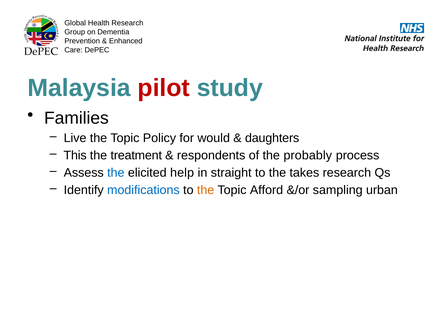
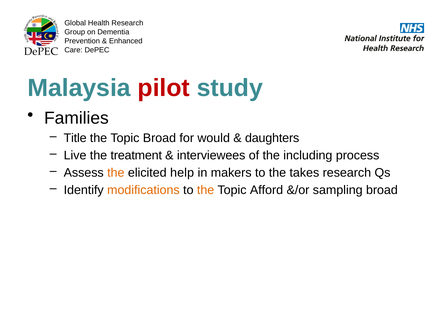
Live: Live -> Title (75, 138)
Topic Policy: Policy -> Broad (159, 138)
This: This -> Live (75, 156)
respondents: respondents -> interviewees (211, 156)
probably: probably -> including (308, 156)
the colour: blue -> orange (116, 173)
straight: straight -> makers (231, 173)
modifications colour: blue -> orange (143, 190)
sampling urban: urban -> broad (382, 190)
